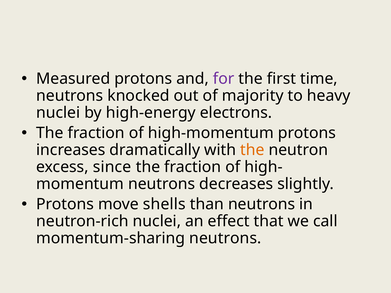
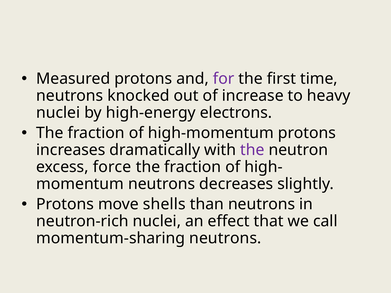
majority: majority -> increase (253, 96)
the colour: orange -> purple (252, 150)
since: since -> force (112, 167)
